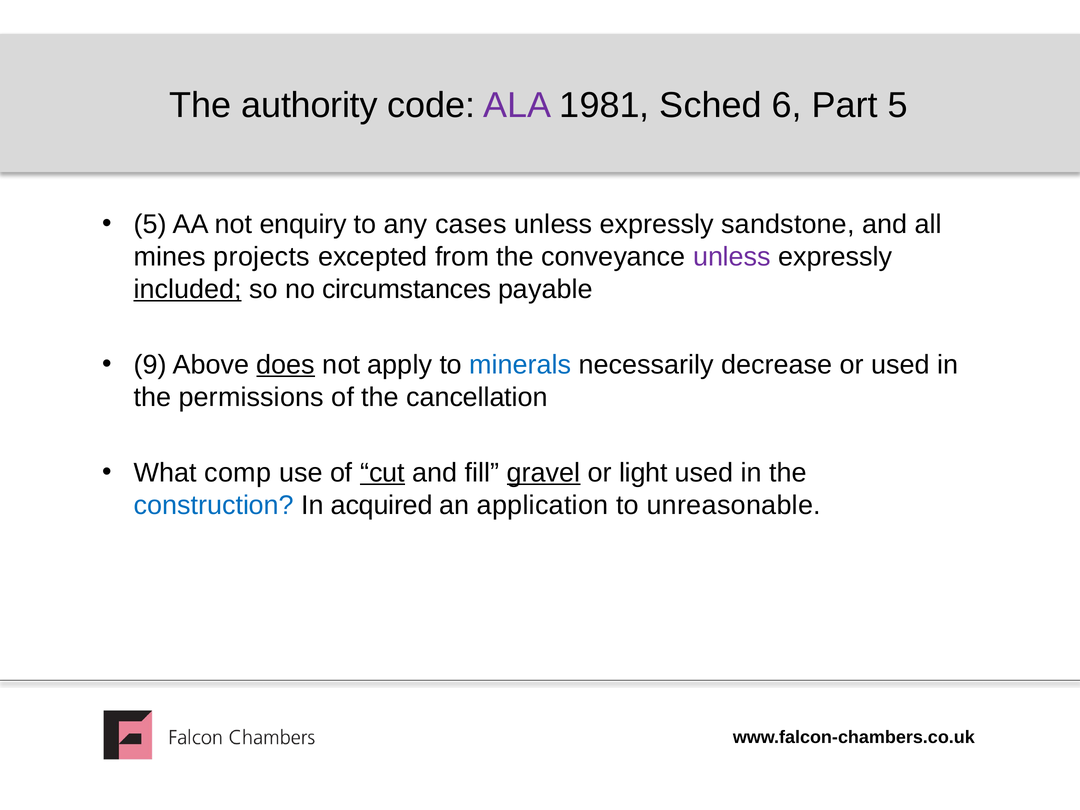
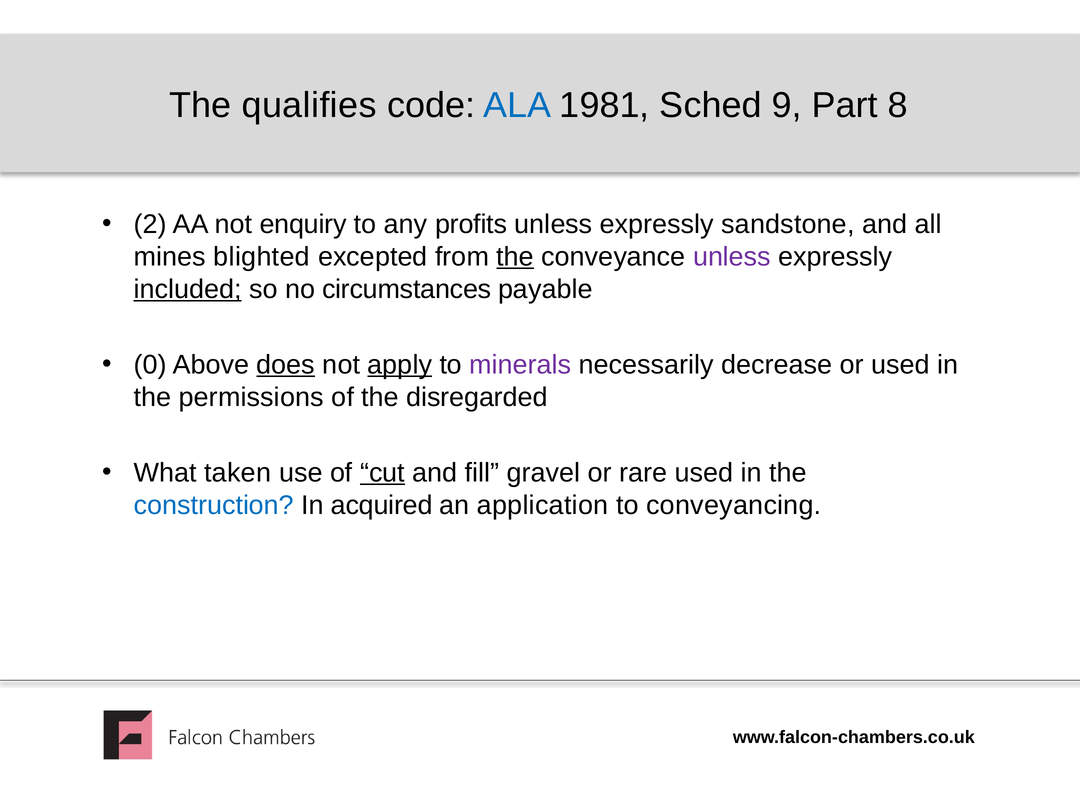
authority: authority -> qualifies (309, 106)
ALA colour: purple -> blue (517, 106)
6: 6 -> 9 (787, 106)
Part 5: 5 -> 8 (898, 106)
5: 5 -> 2 (150, 224)
cases: cases -> profits (471, 224)
projects: projects -> blighted (262, 257)
the underline: none -> present (515, 257)
9: 9 -> 0 (150, 365)
apply underline: none -> present (400, 365)
minerals colour: blue -> purple (520, 365)
cancellation: cancellation -> disregarded (477, 397)
comp: comp -> taken (238, 473)
gravel underline: present -> none (544, 473)
light: light -> rare (643, 473)
unreasonable: unreasonable -> conveyancing (734, 505)
